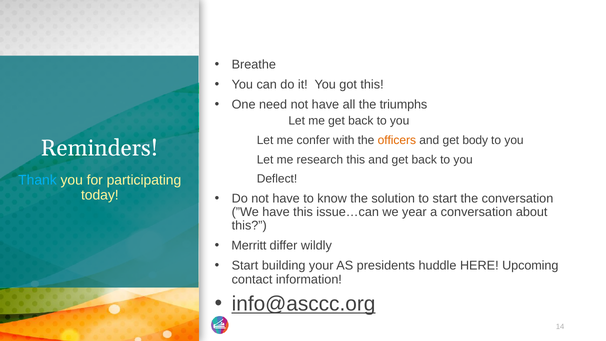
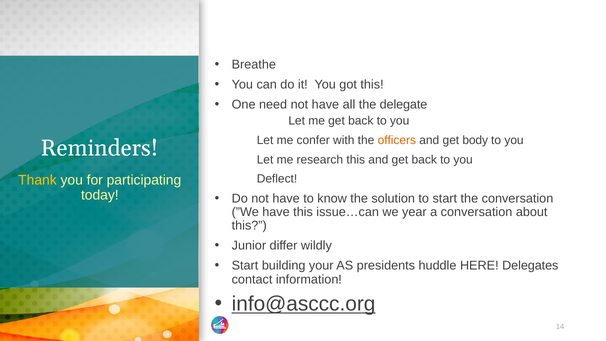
triumphs: triumphs -> delegate (404, 105)
Thank colour: light blue -> yellow (37, 180)
Merritt: Merritt -> Junior (249, 246)
Upcoming: Upcoming -> Delegates (530, 266)
